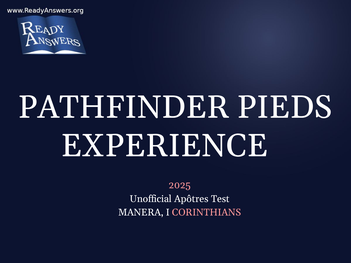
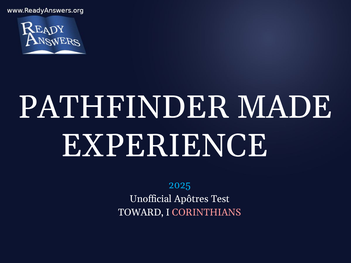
PIEDS: PIEDS -> MADE (285, 107)
2025 colour: pink -> light blue (180, 185)
MANERA: MANERA -> TOWARD (141, 213)
